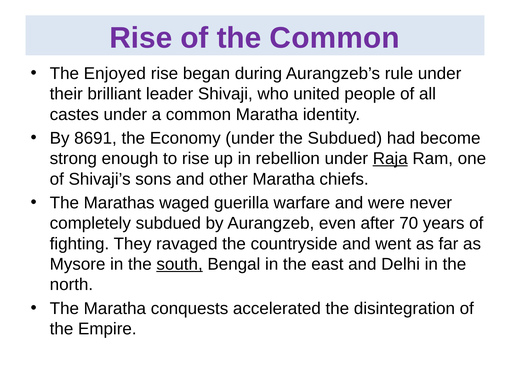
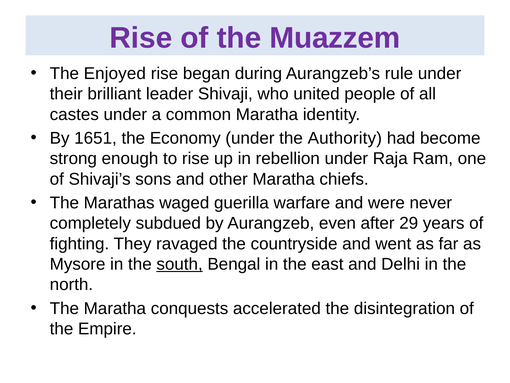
the Common: Common -> Muazzem (335, 38)
8691: 8691 -> 1651 (95, 138)
the Subdued: Subdued -> Authority (345, 138)
Raja underline: present -> none (390, 158)
70: 70 -> 29 (409, 223)
